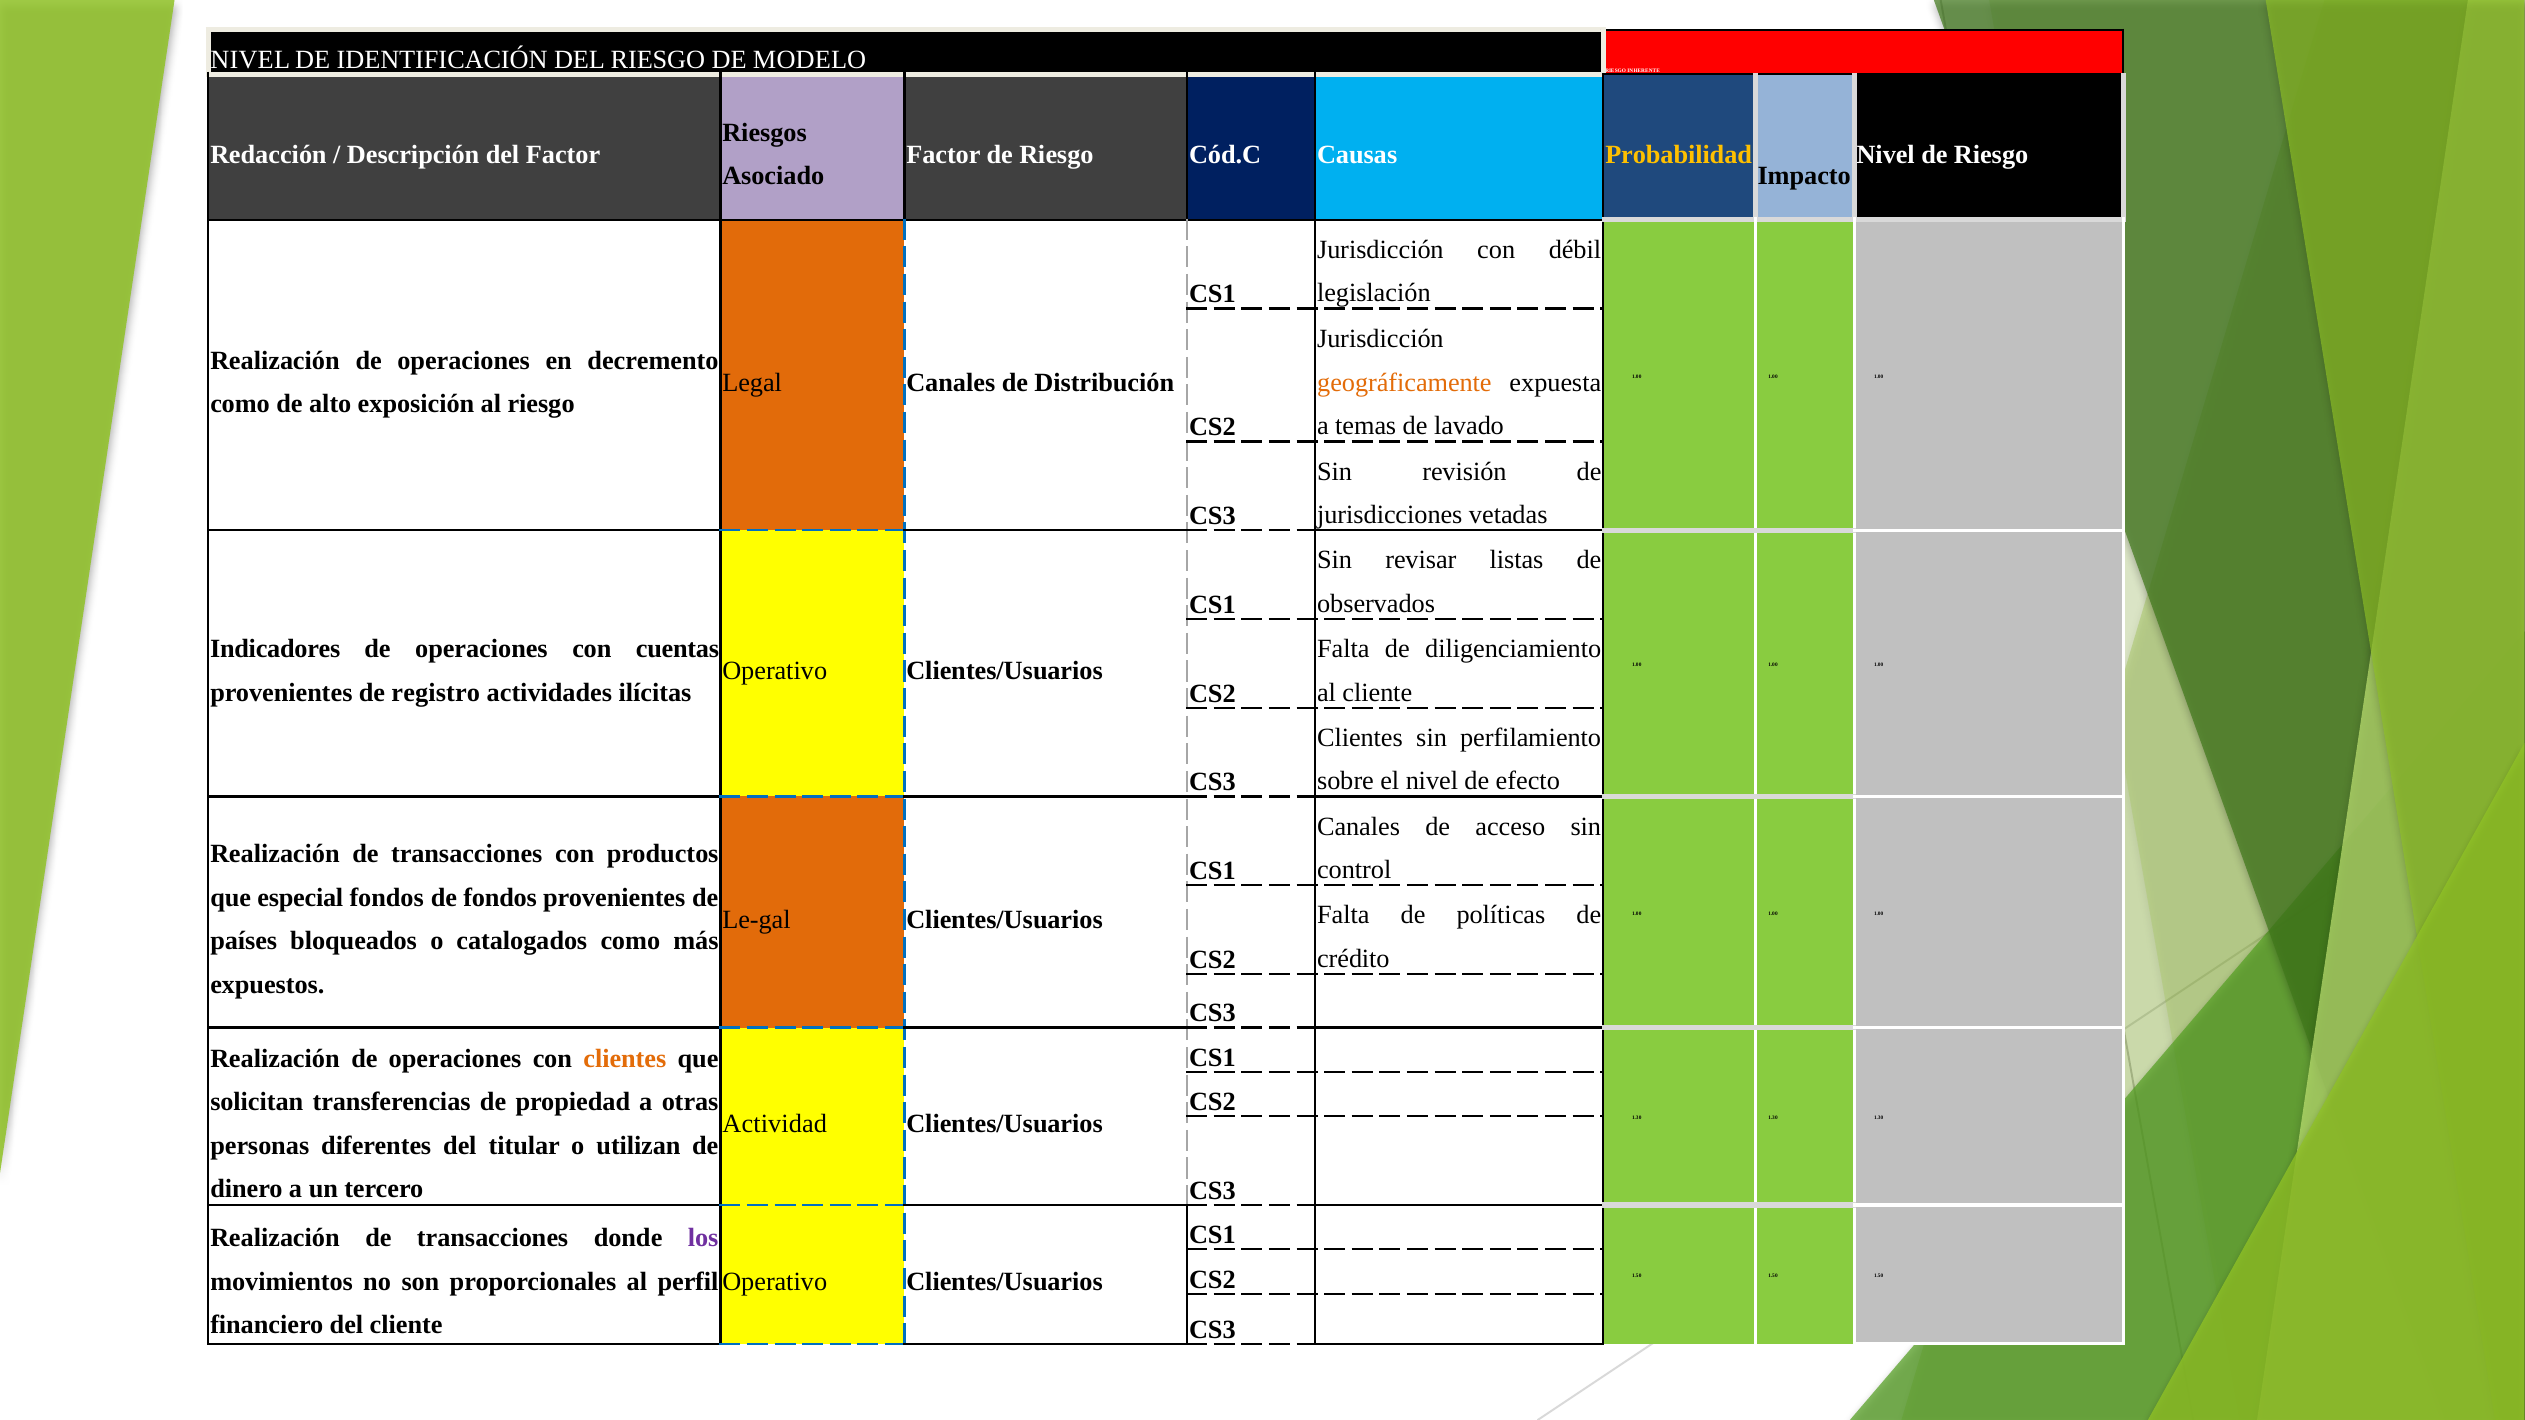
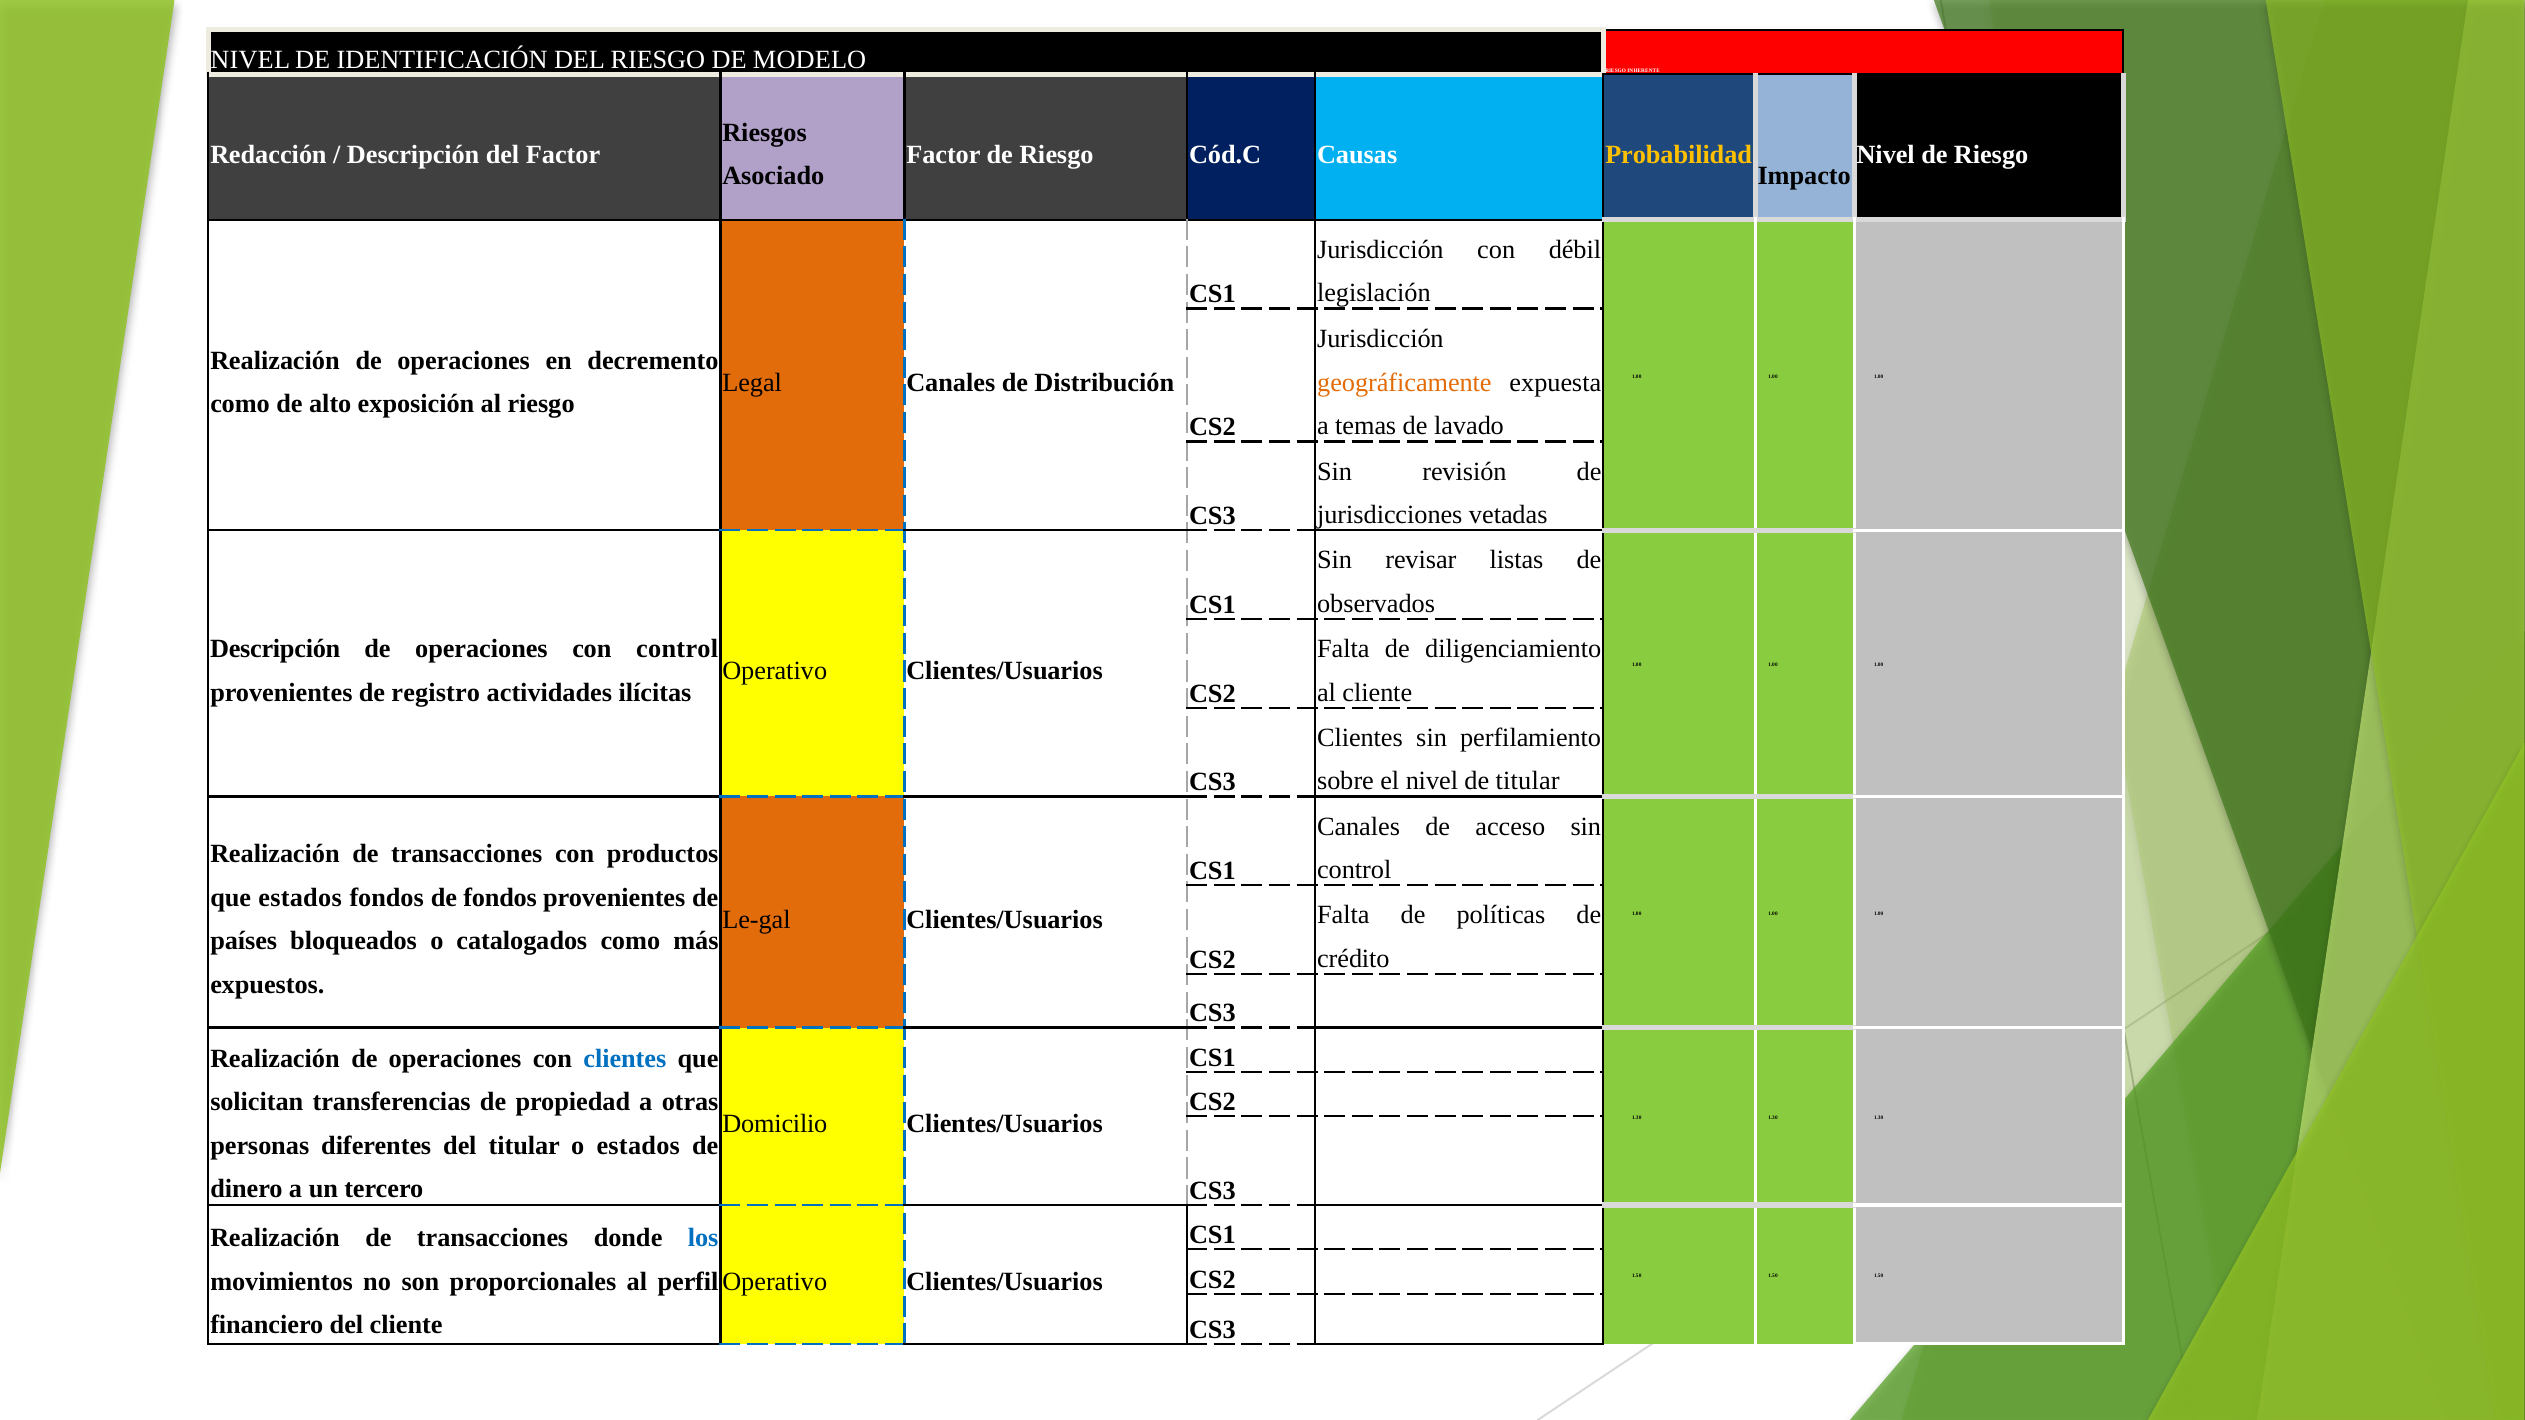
Indicadores: Indicadores -> Descripción (275, 649)
con cuentas: cuentas -> control (677, 649)
de efecto: efecto -> titular (1528, 781)
que especial: especial -> estados (300, 898)
clientes colour: orange -> blue (625, 1059)
Actividad: Actividad -> Domicilio (775, 1124)
o utilizan: utilizan -> estados (638, 1146)
los colour: purple -> blue (703, 1238)
